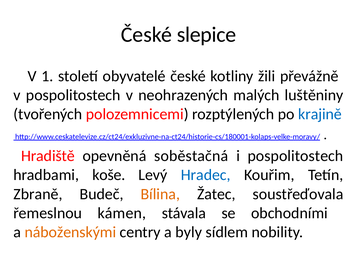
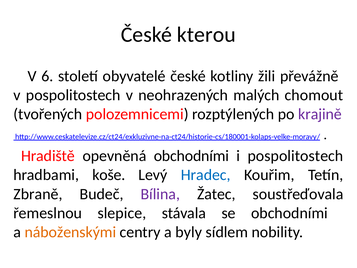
slepice: slepice -> kterou (206, 35)
1: 1 -> 6 (47, 76)
luštěniny: luštěniny -> chomout (314, 95)
krajině colour: blue -> purple (320, 114)
opevněná soběstačná: soběstačná -> obchodními (191, 156)
Bílina colour: orange -> purple (160, 194)
kámen: kámen -> slepice (122, 213)
